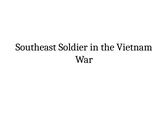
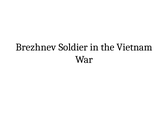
Southeast: Southeast -> Brezhnev (36, 47)
